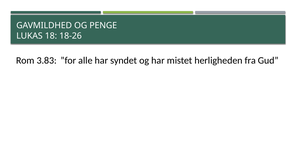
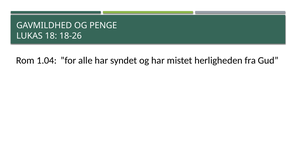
3.83: 3.83 -> 1.04 (47, 61)
